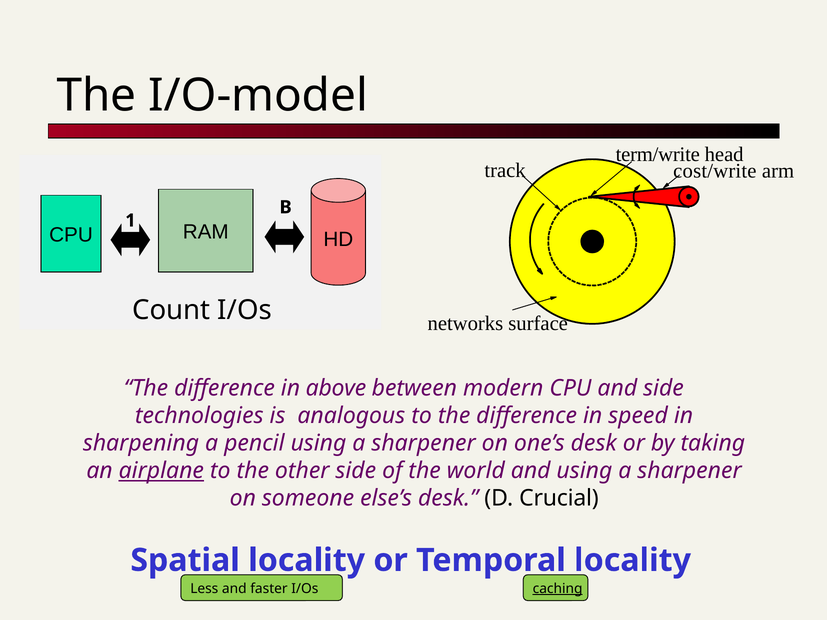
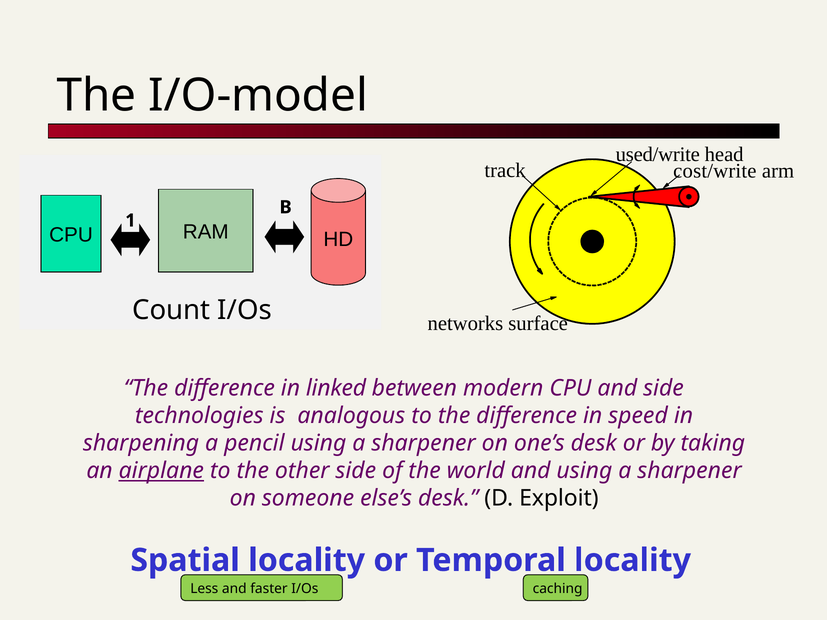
term/write: term/write -> used/write (658, 155)
above: above -> linked (336, 388)
Crucial: Crucial -> Exploit (559, 498)
caching underline: present -> none (558, 589)
